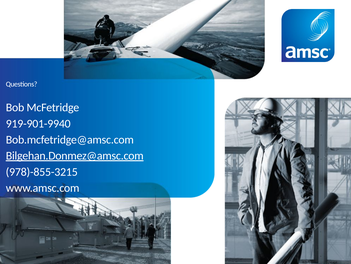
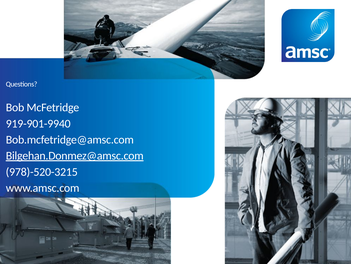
978)-855-3215: 978)-855-3215 -> 978)-520-3215 (42, 171)
